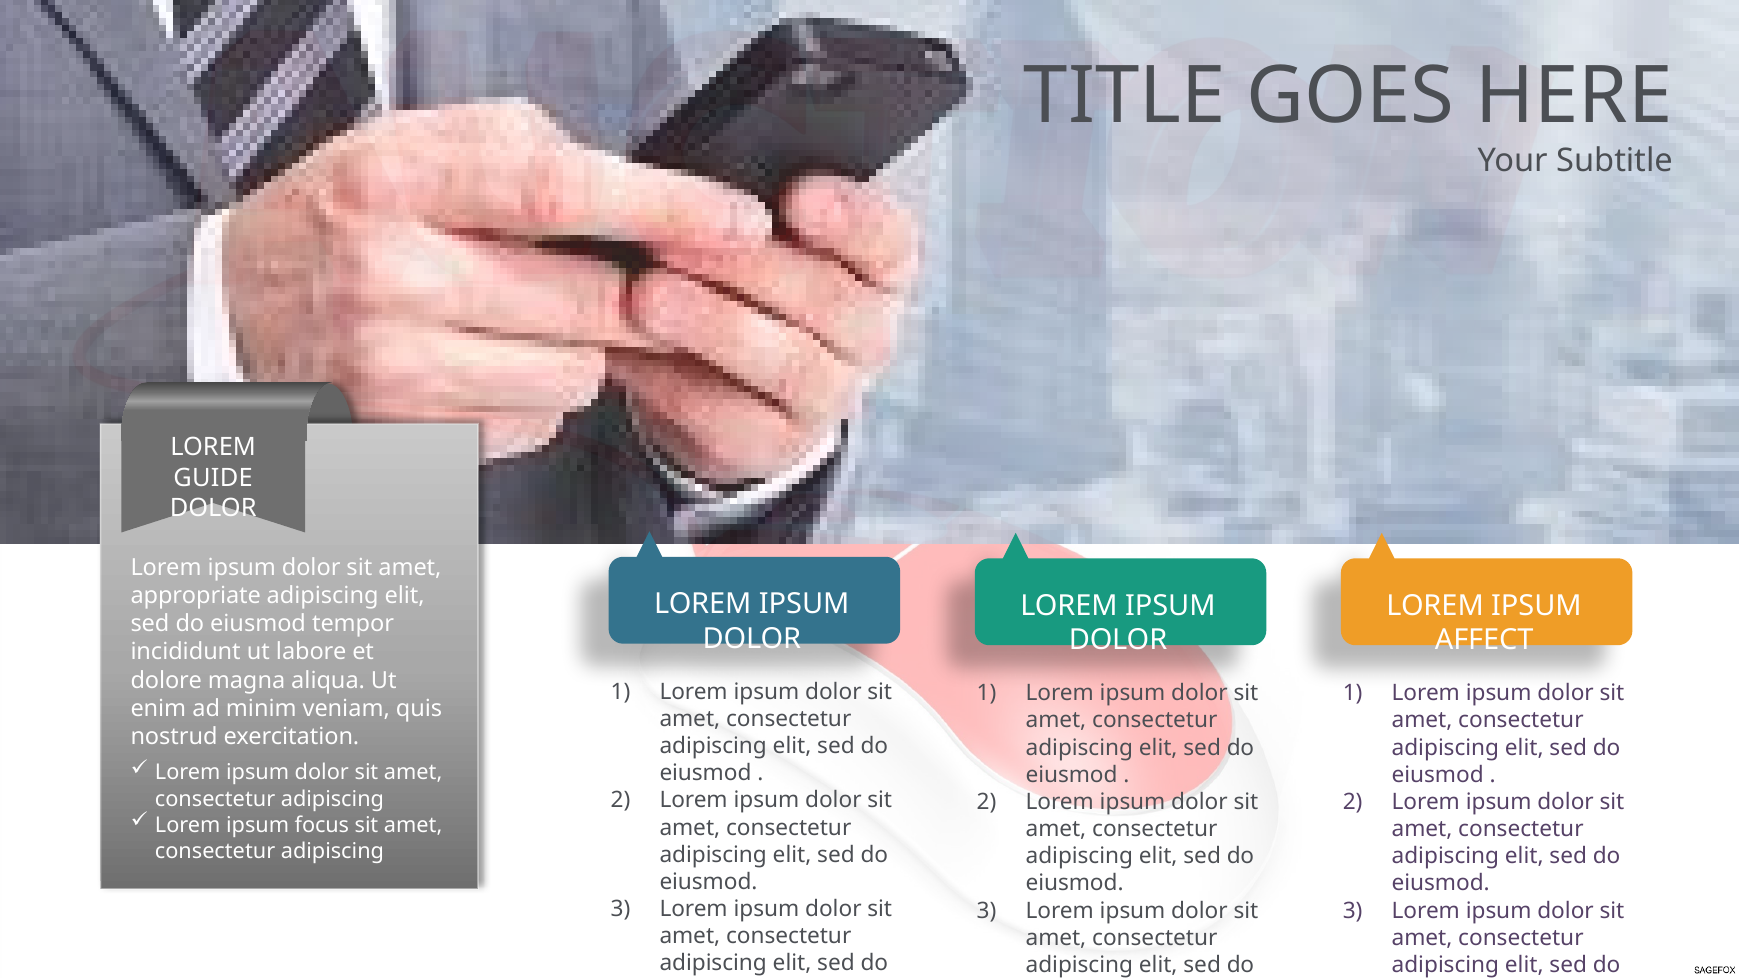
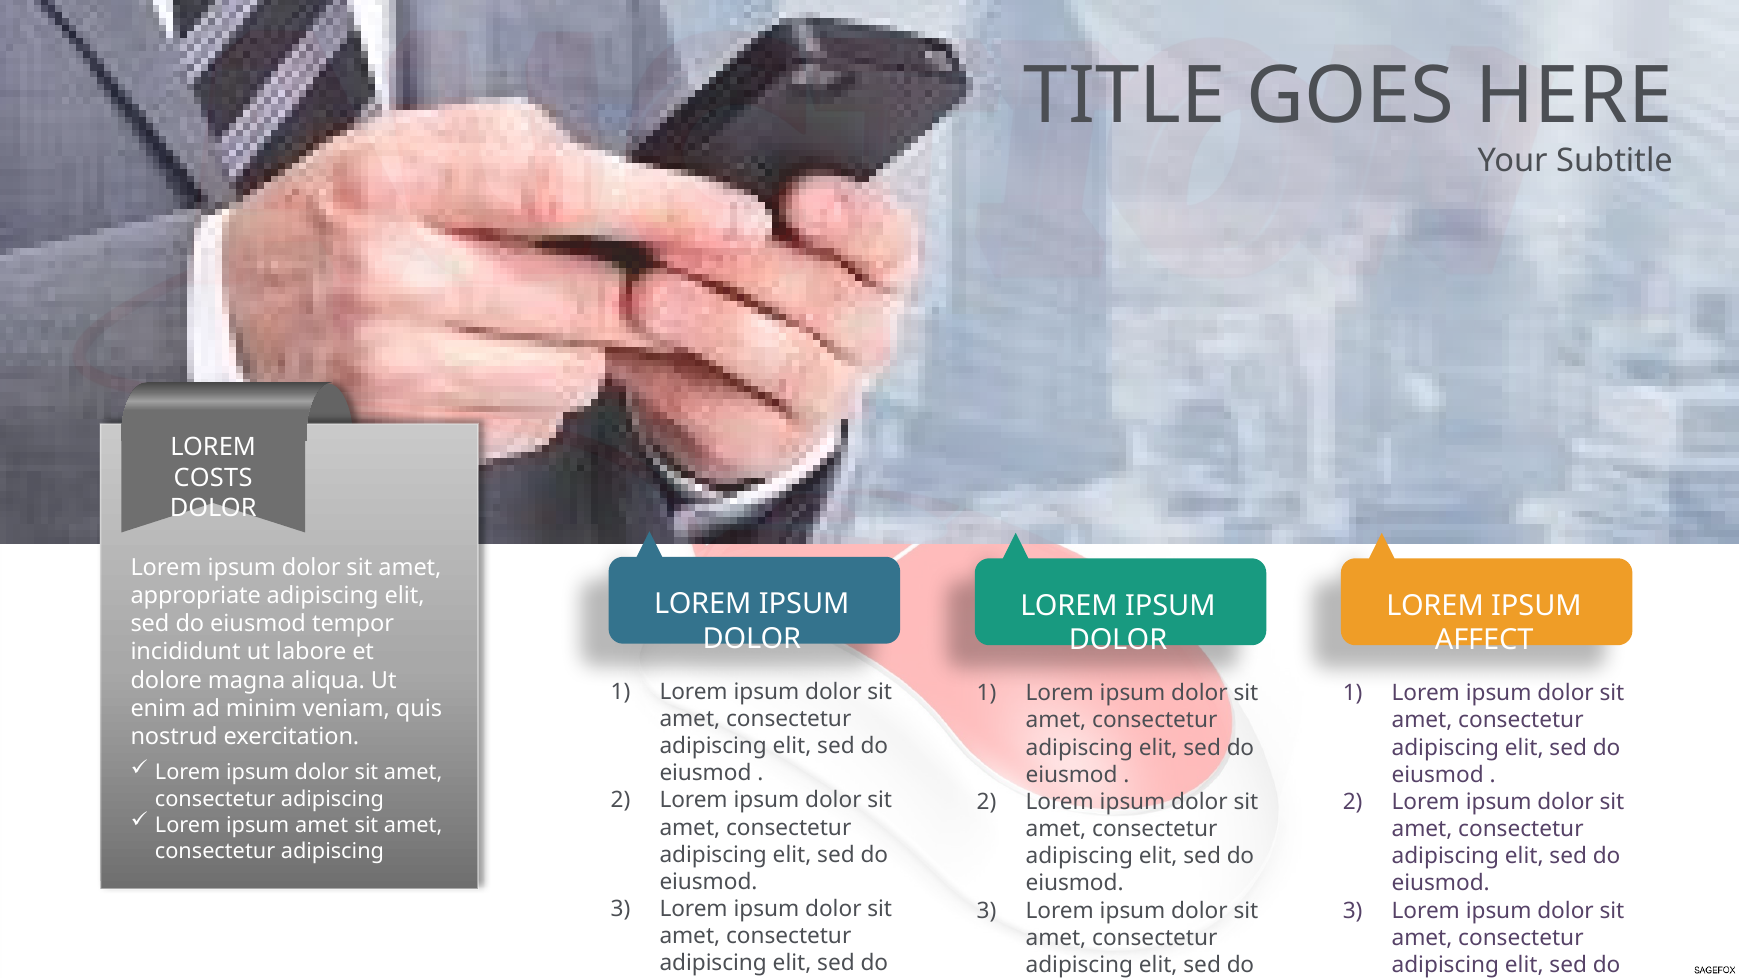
GUIDE: GUIDE -> COSTS (213, 478)
ipsum focus: focus -> amet (322, 825)
